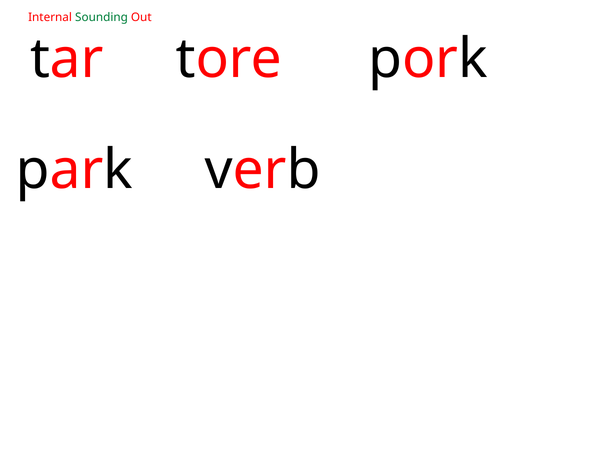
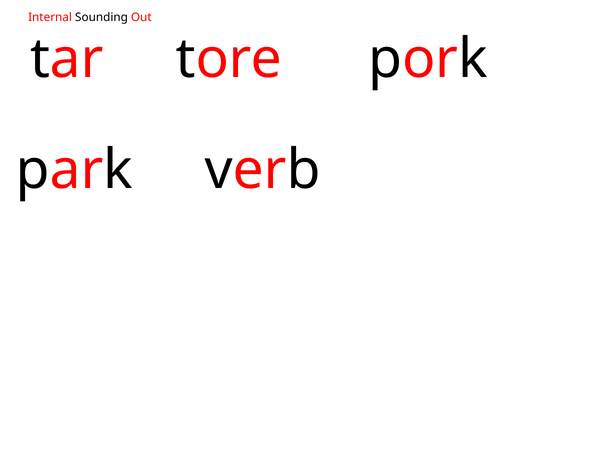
Sounding colour: green -> black (101, 17)
